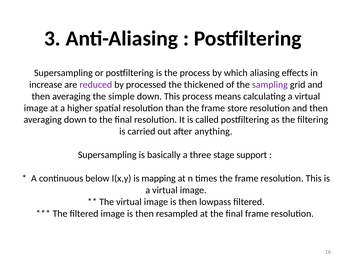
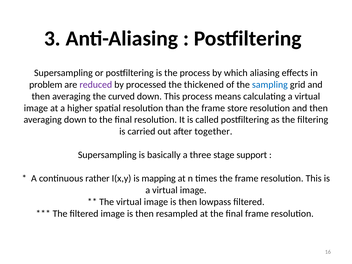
increase: increase -> problem (46, 85)
sampling colour: purple -> blue (270, 85)
simple: simple -> curved (122, 96)
anything: anything -> together (213, 132)
below: below -> rather (97, 178)
